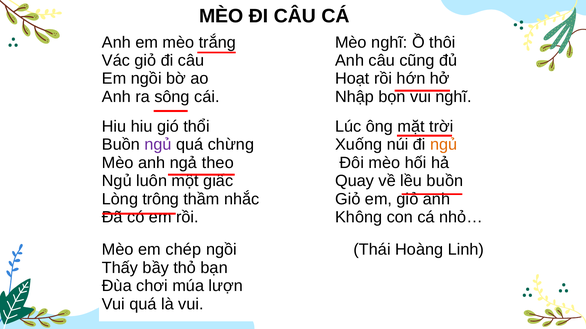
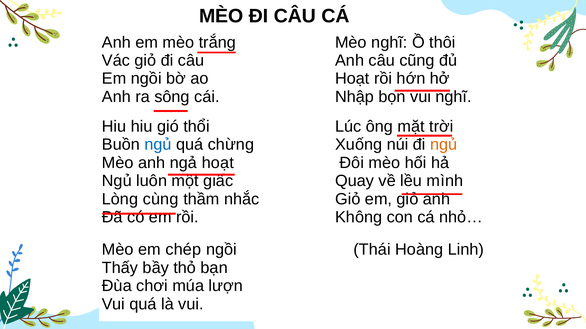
ngủ colour: purple -> blue (158, 145)
ngả theo: theo -> hoạt (218, 163)
lều buồn: buồn -> mình (445, 181)
trông: trông -> cùng (161, 199)
